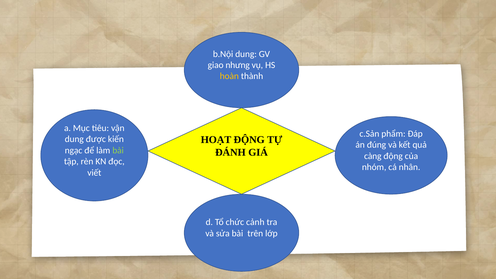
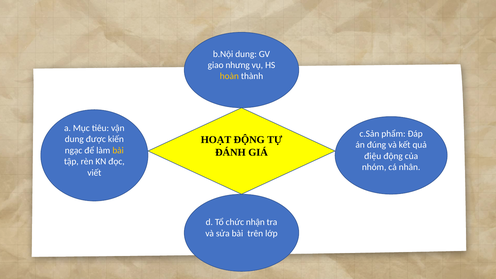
bài colour: light green -> yellow (118, 150)
càng: càng -> điệu (373, 156)
cảnh: cảnh -> nhận (255, 222)
